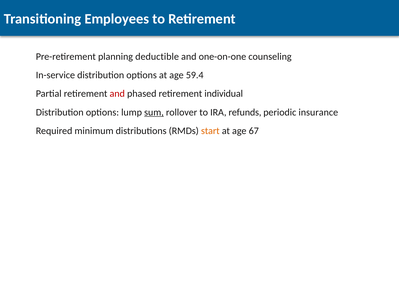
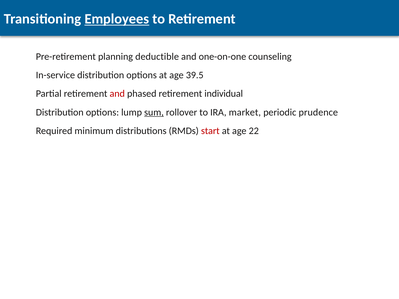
Employees underline: none -> present (117, 19)
59.4: 59.4 -> 39.5 (195, 75)
refunds: refunds -> market (245, 112)
insurance: insurance -> prudence (318, 112)
start colour: orange -> red (210, 131)
67: 67 -> 22 (254, 131)
